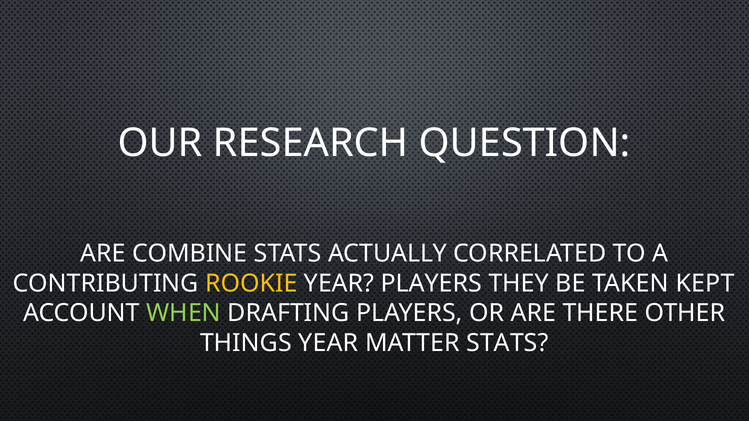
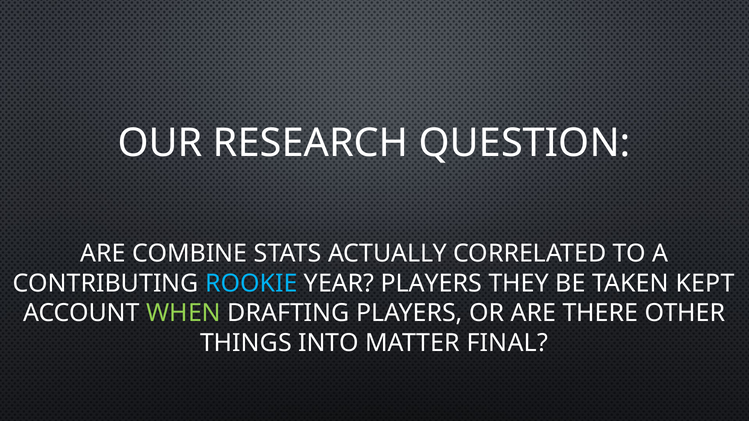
ROOKIE colour: yellow -> light blue (251, 283)
THINGS YEAR: YEAR -> INTO (328, 343)
MATTER STATS: STATS -> FINAL (507, 343)
